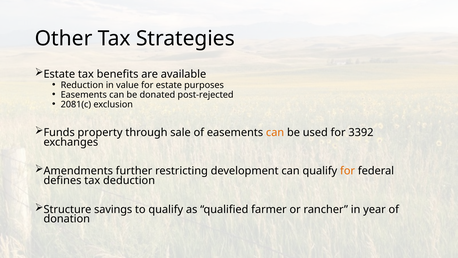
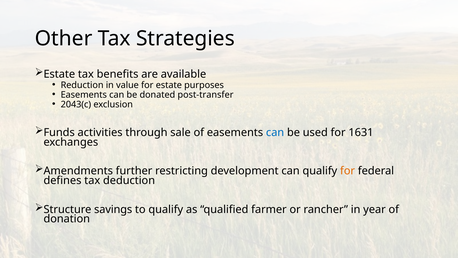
post-rejected: post-rejected -> post-transfer (206, 95)
2081(c: 2081(c -> 2043(c (76, 104)
property: property -> activities (100, 132)
can colour: orange -> blue (275, 132)
3392: 3392 -> 1631 (361, 132)
